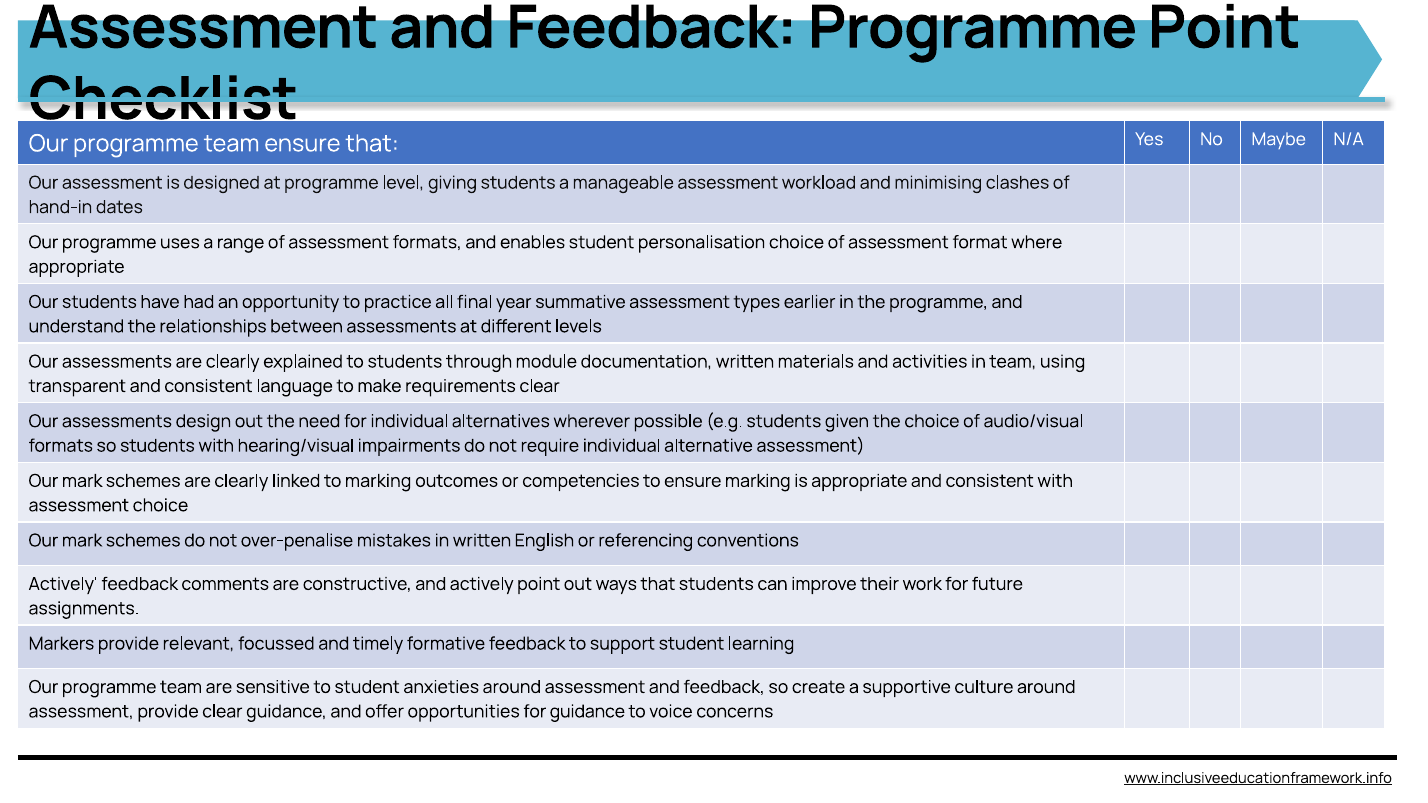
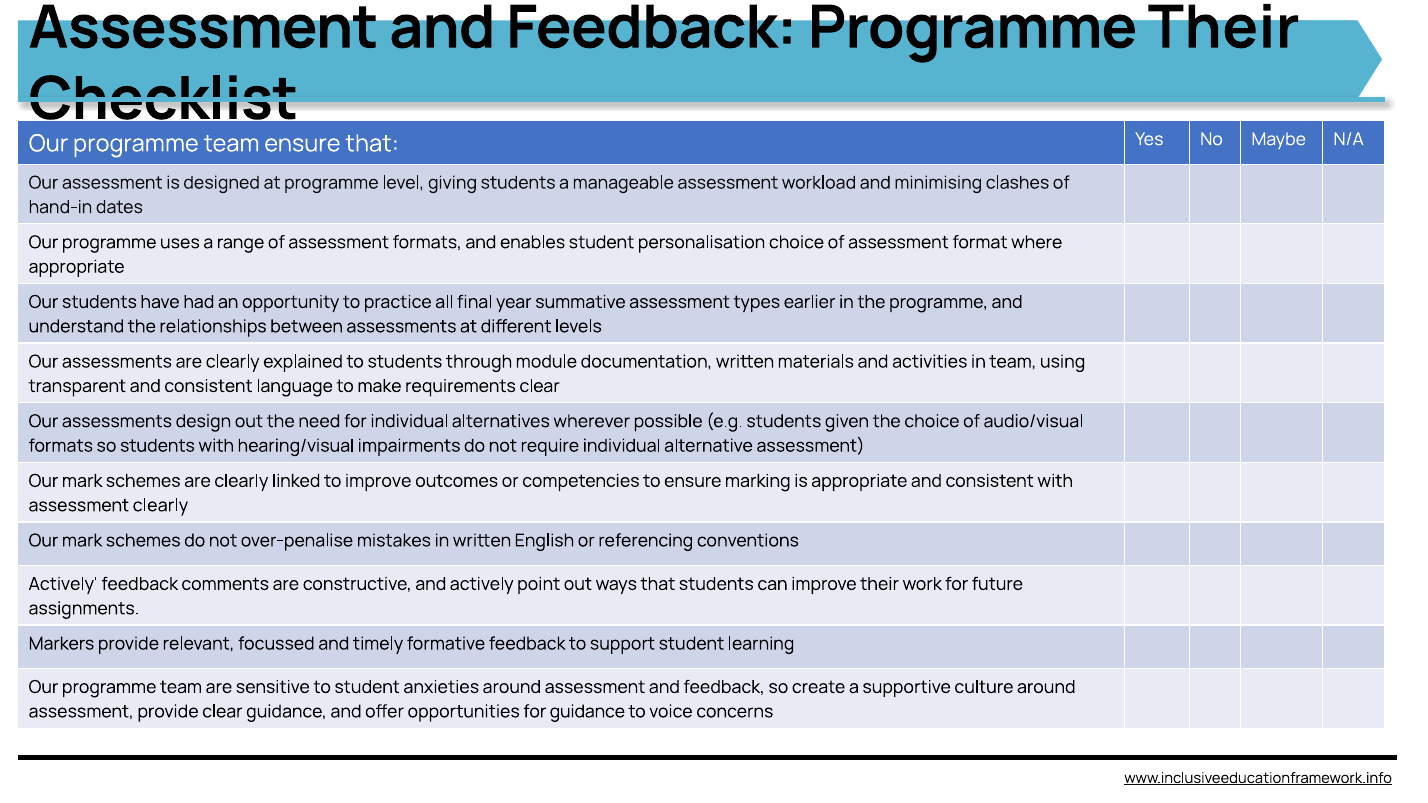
Programme Point: Point -> Their (1224, 28)
to marking: marking -> improve (378, 481)
assessment choice: choice -> clearly (160, 506)
